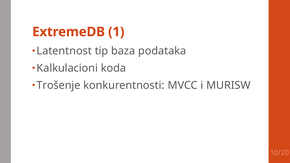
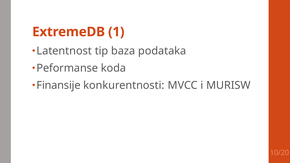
Kalkulacioni: Kalkulacioni -> Peformanse (67, 68)
Trošenje: Trošenje -> Finansije (59, 85)
